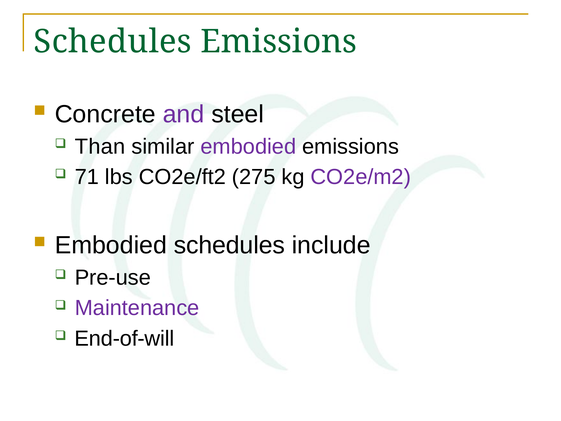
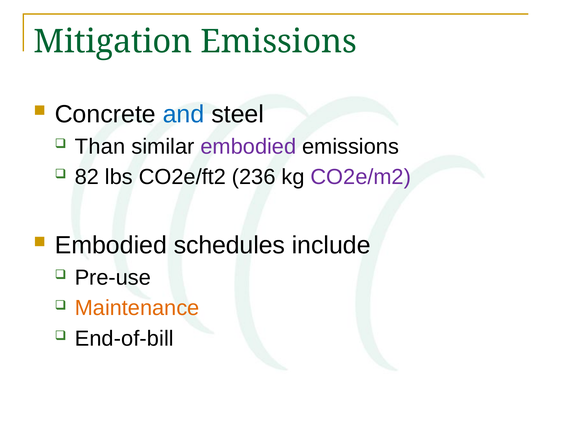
Schedules: Schedules -> Mitigation (113, 42)
and colour: purple -> blue (184, 114)
71: 71 -> 82 (87, 177)
275: 275 -> 236 (254, 177)
Maintenance colour: purple -> orange (137, 308)
End-of-will: End-of-will -> End-of-bill (124, 338)
